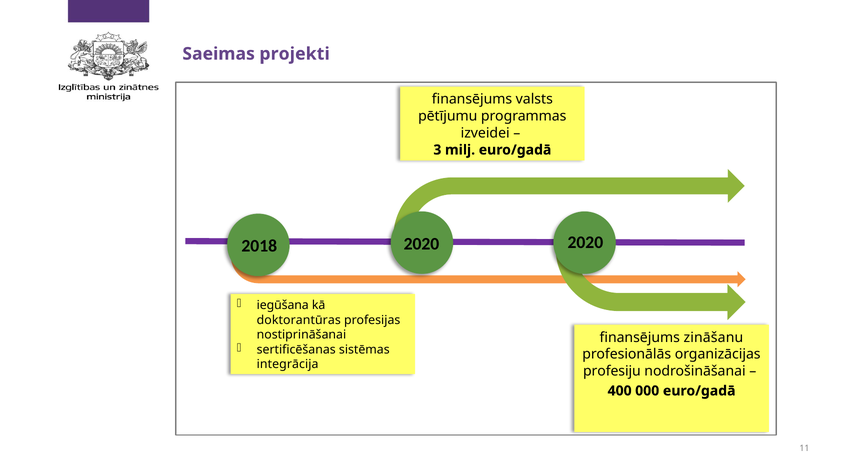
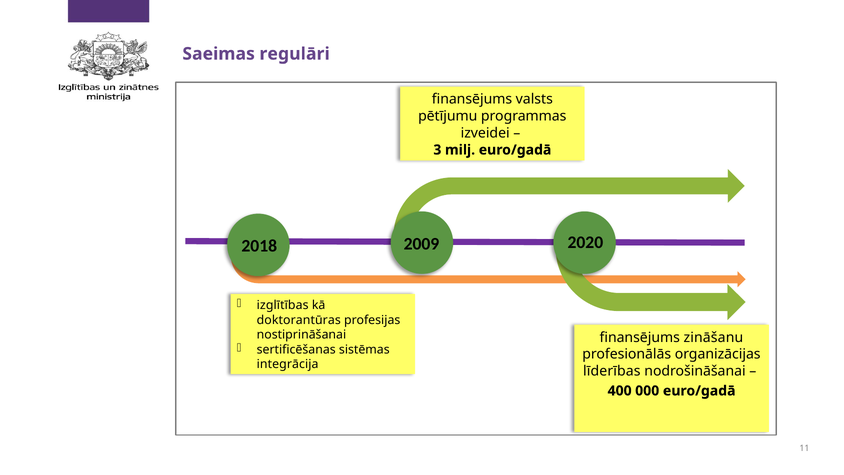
projekti: projekti -> regulāri (295, 54)
2020: 2020 -> 2009 (421, 244)
iegūšana: iegūšana -> izglītības (283, 305)
profesiju: profesiju -> līderības (612, 371)
